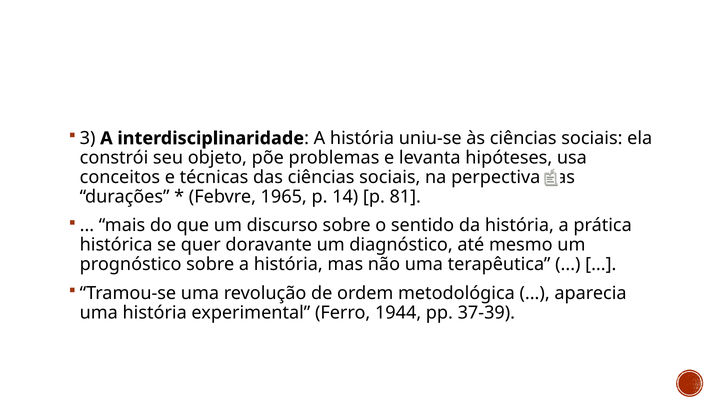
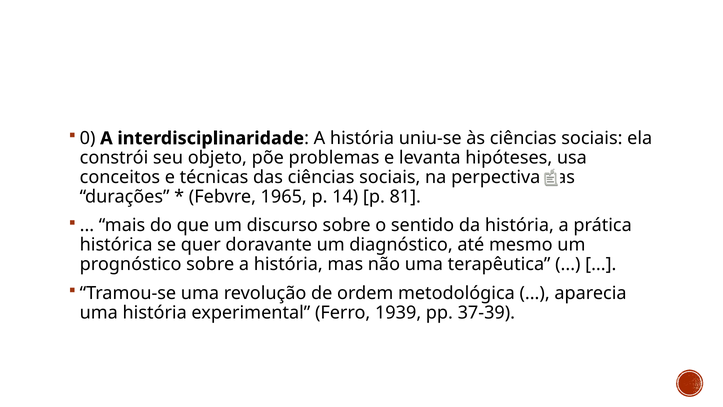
3: 3 -> 0 (88, 138)
1944: 1944 -> 1939 (398, 312)
